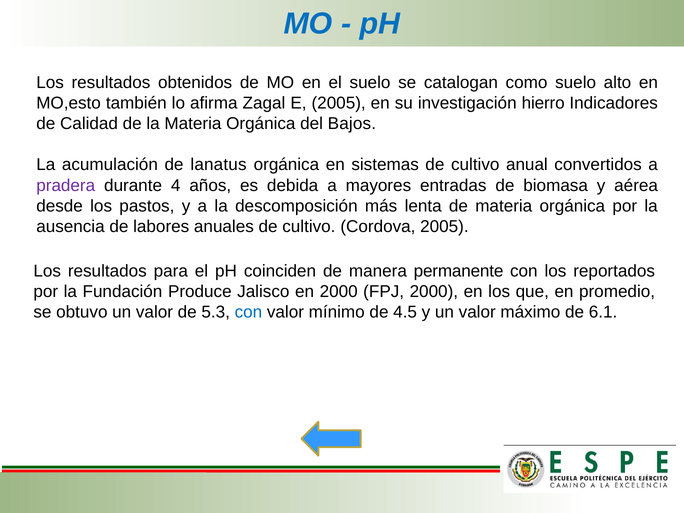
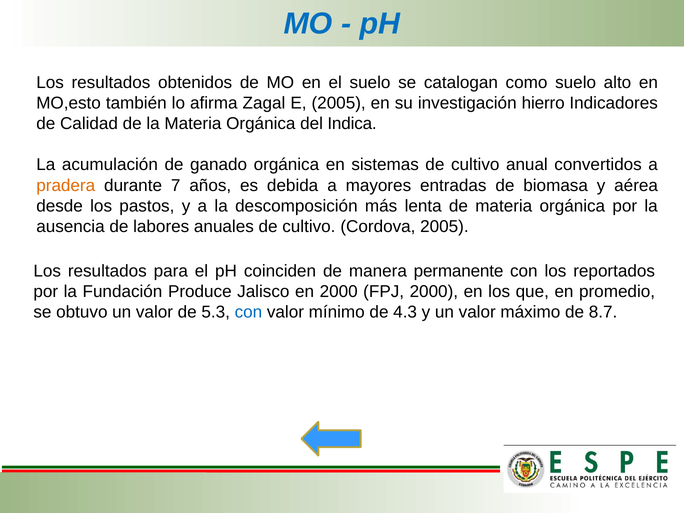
Bajos: Bajos -> Indica (352, 124)
lanatus: lanatus -> ganado (219, 165)
pradera colour: purple -> orange (66, 185)
4: 4 -> 7 (176, 185)
4.5: 4.5 -> 4.3 (405, 312)
6.1: 6.1 -> 8.7 (603, 312)
